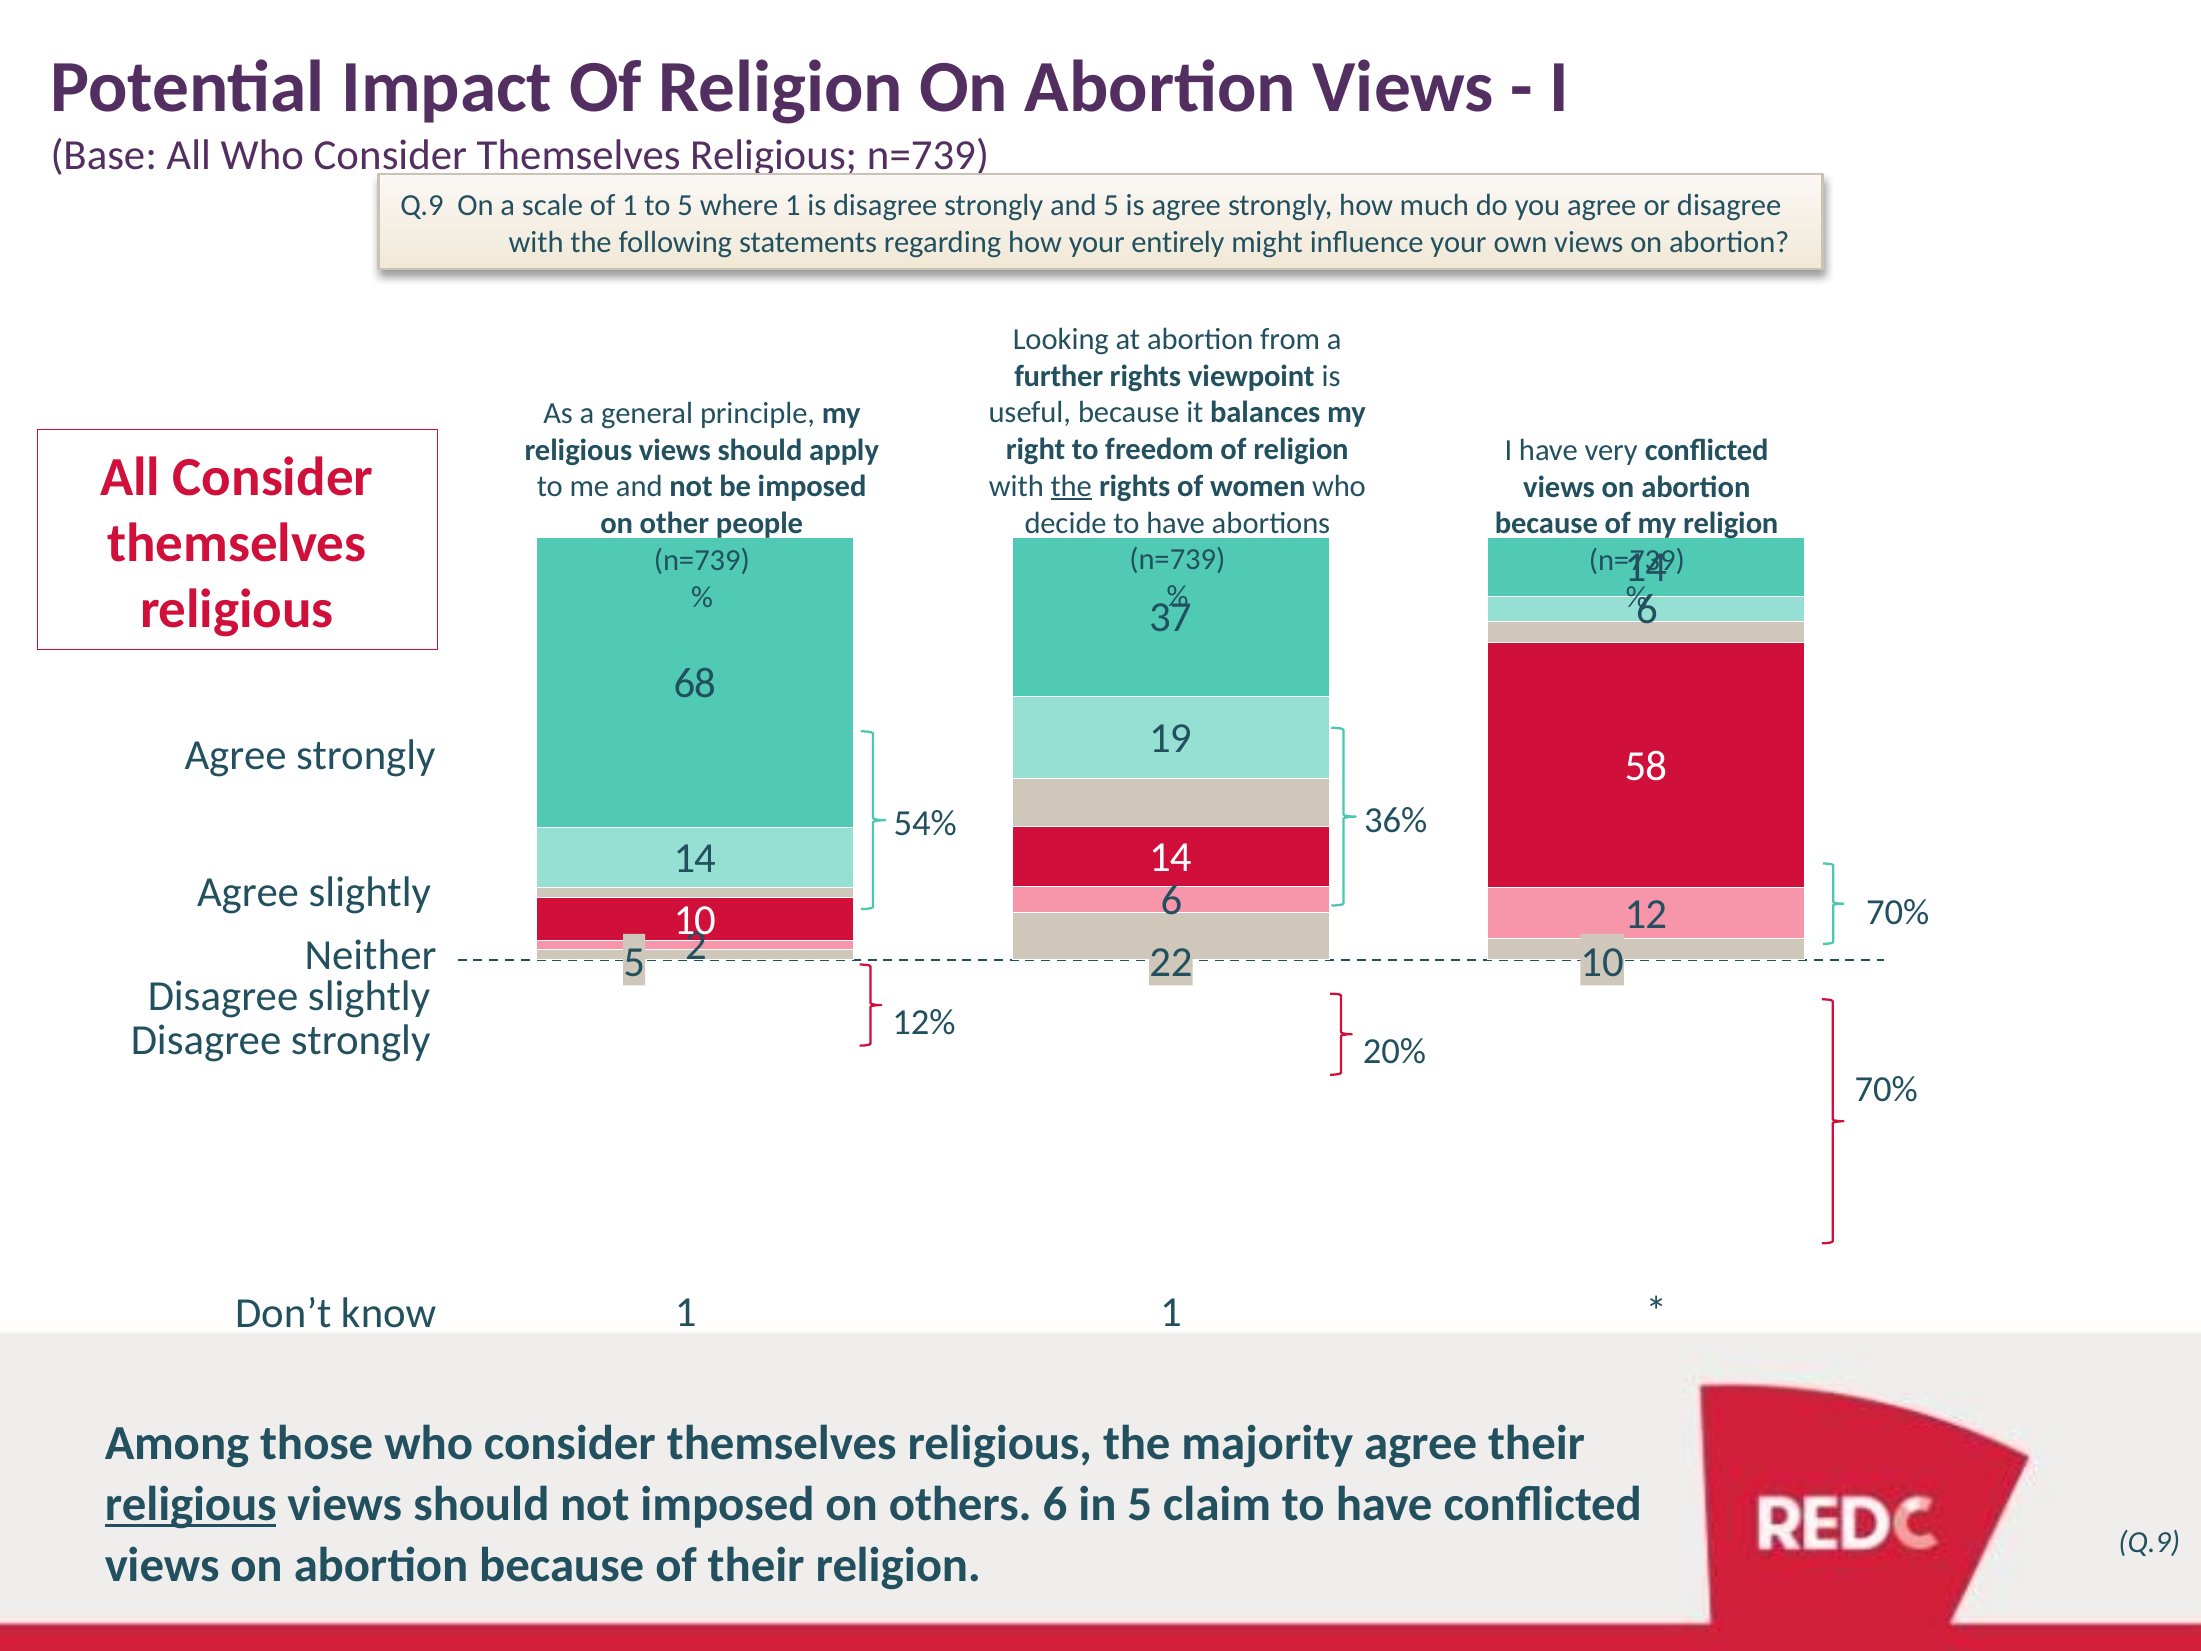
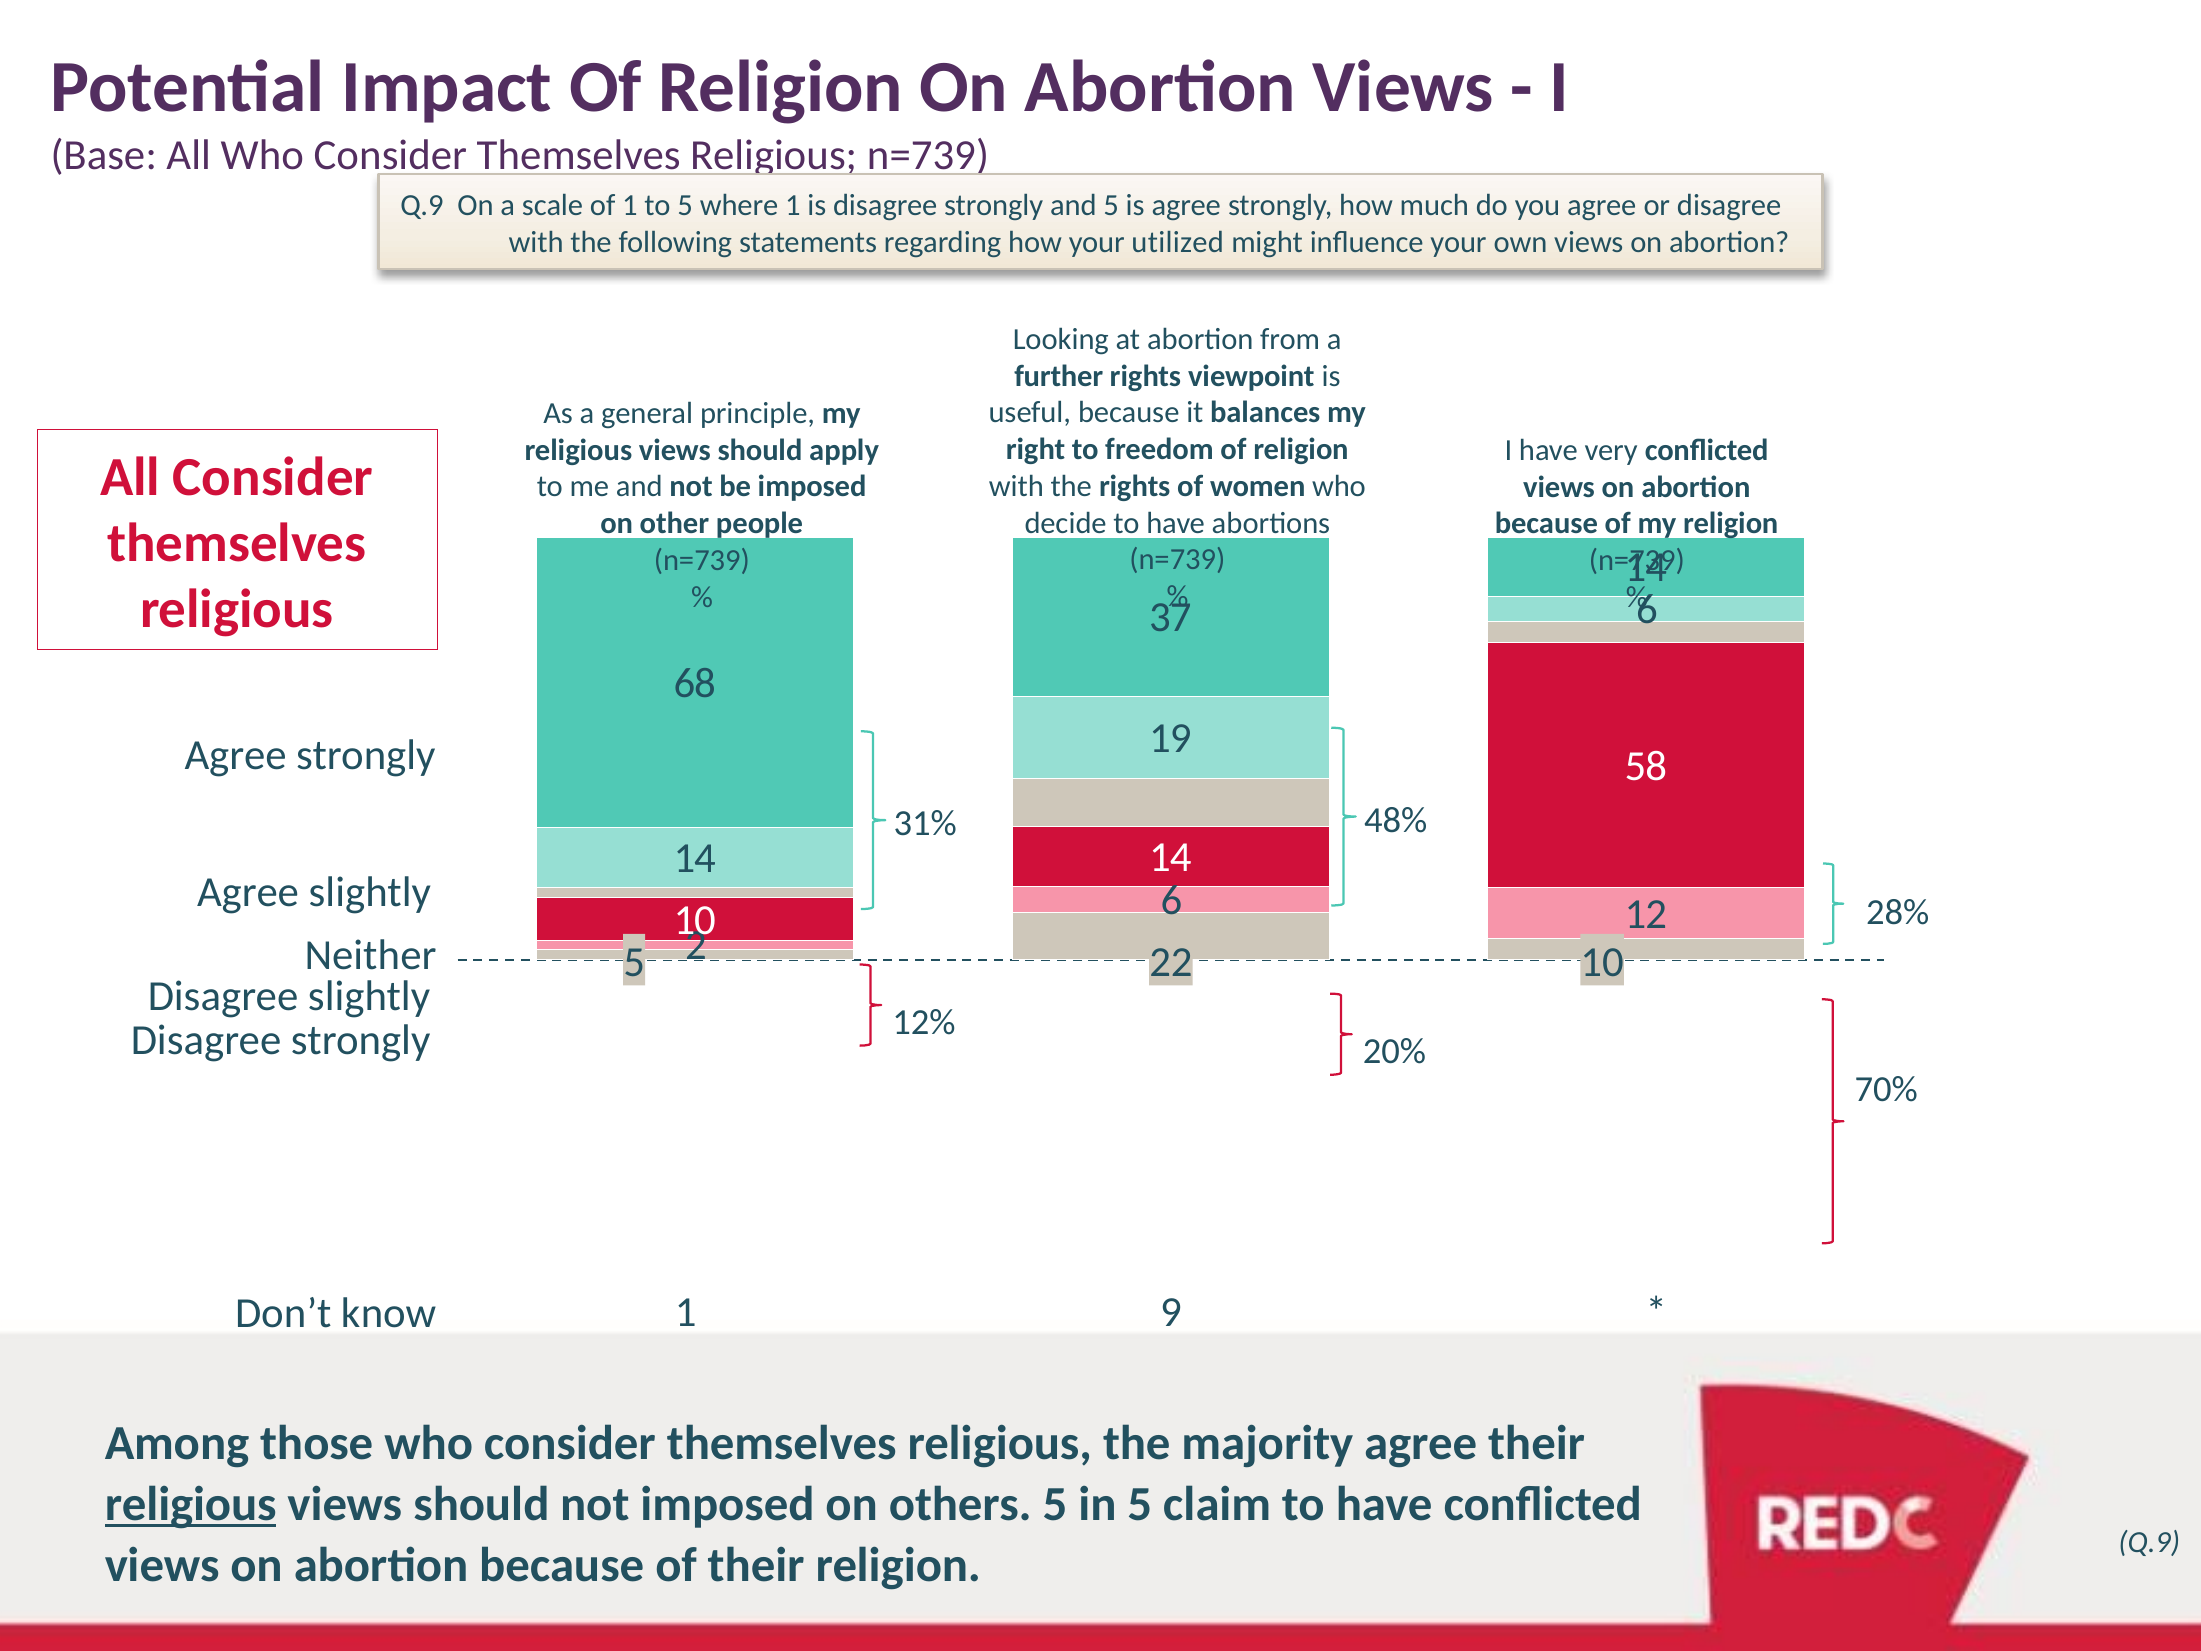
entirely: entirely -> utilized (1178, 242)
the underline: present -> none (1071, 486)
36%: 36% -> 48% (1396, 820)
54%: 54% -> 31% (925, 823)
70%: 70% -> 28% (1898, 912)
1 1: 1 -> 9 (1171, 1312)
others 6: 6 -> 5 (1055, 1504)
